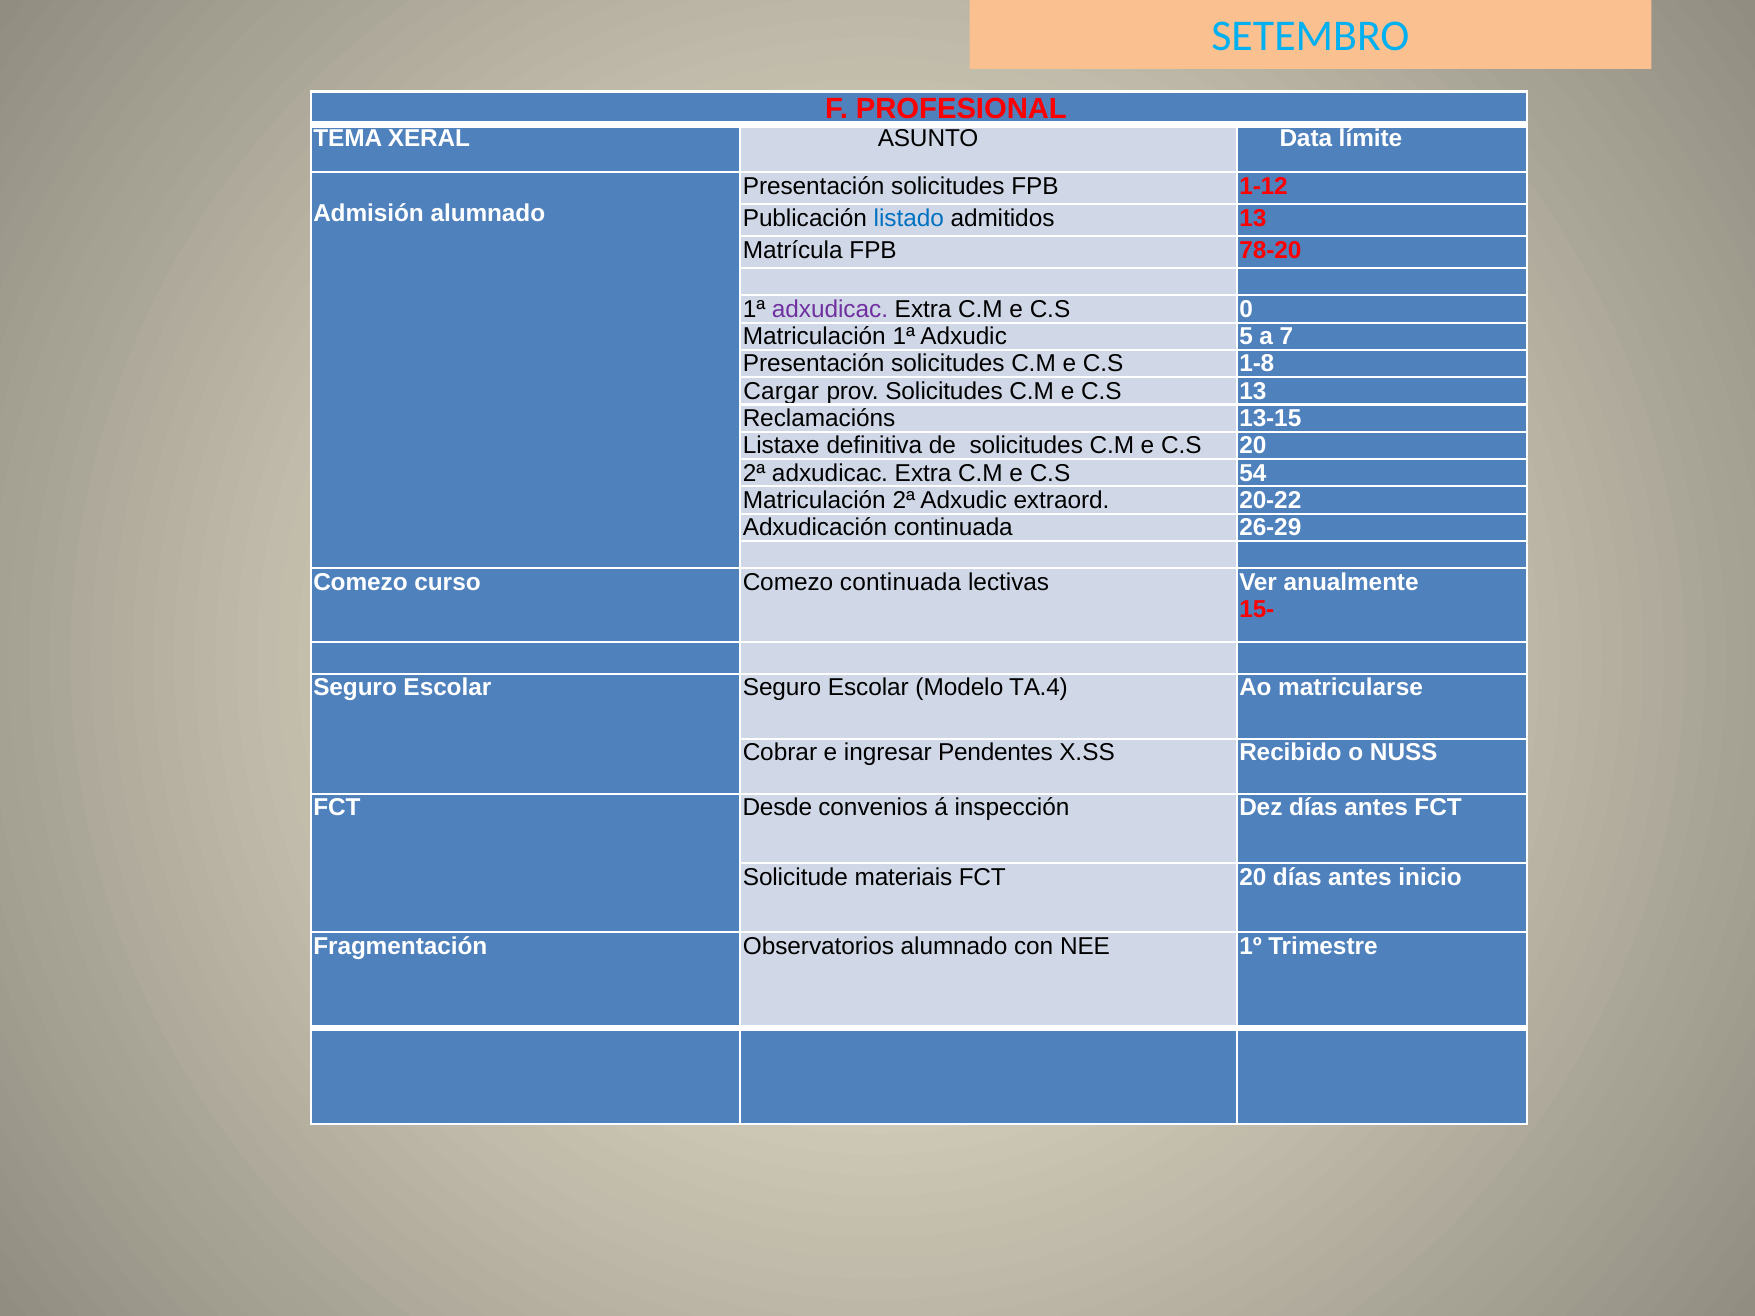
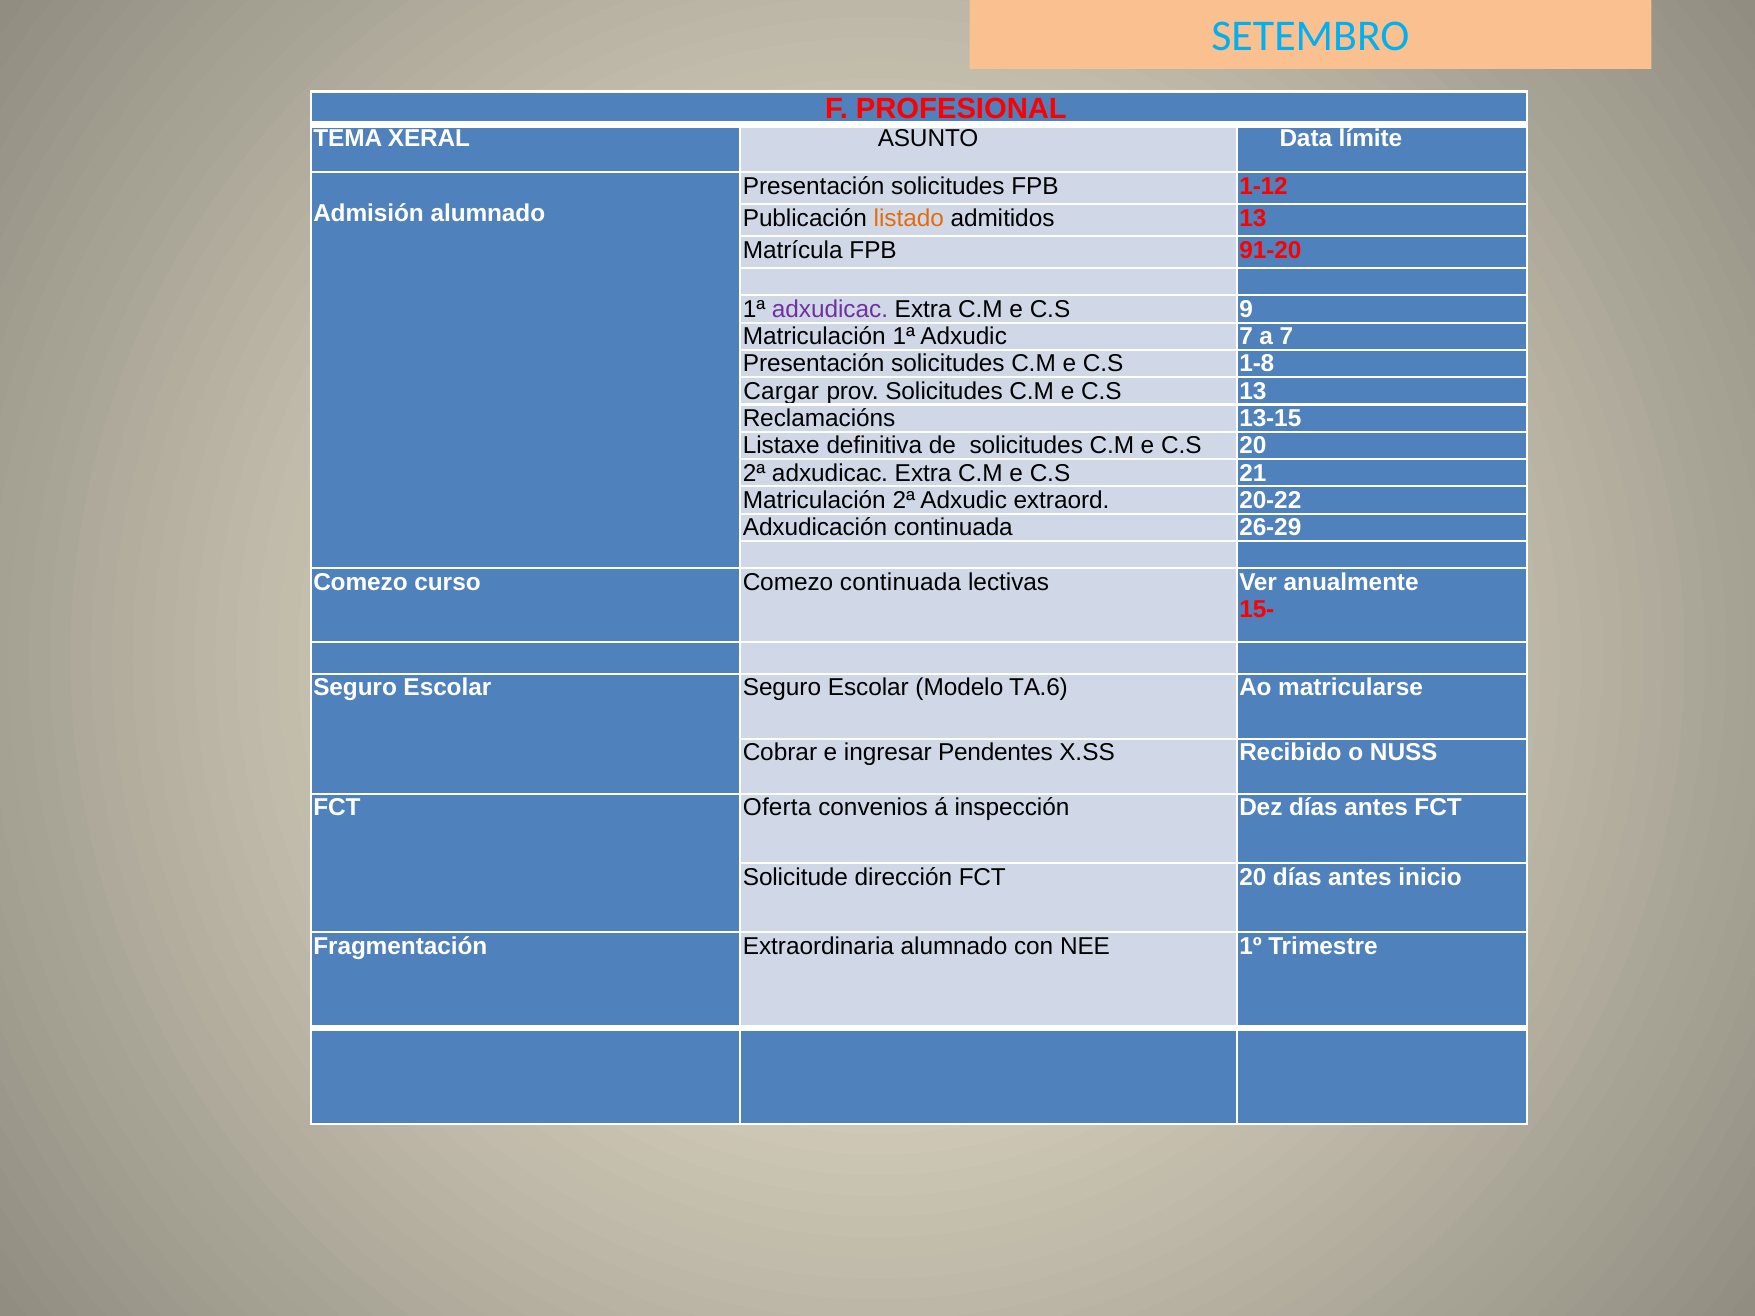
listado colour: blue -> orange (909, 218)
78-20: 78-20 -> 91-20 (1270, 250)
0: 0 -> 9 (1246, 309)
Adxudic 5: 5 -> 7 (1246, 337)
54: 54 -> 21 (1253, 473)
TA.4: TA.4 -> TA.6 (1038, 688)
Desde: Desde -> Oferta (777, 808)
materiais: materiais -> dirección (903, 877)
Observatorios: Observatorios -> Extraordinaria (818, 946)
